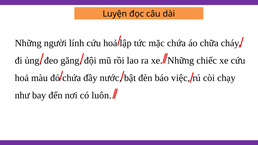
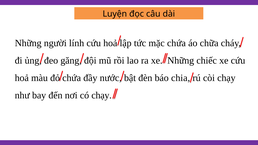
việc: việc -> chia (181, 78)
có luôn: luôn -> chạy (102, 95)
